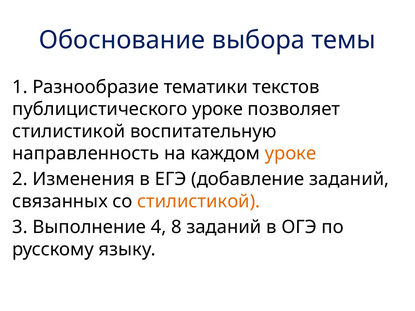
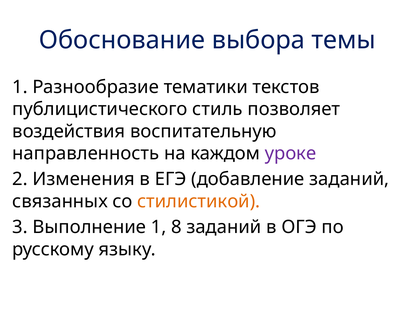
публицистического уроке: уроке -> стиль (217, 109)
стилистикой: стилистикой -> воздействия (69, 131)
уроке colour: orange -> purple (291, 154)
Выполнение 4: 4 -> 1 (159, 227)
